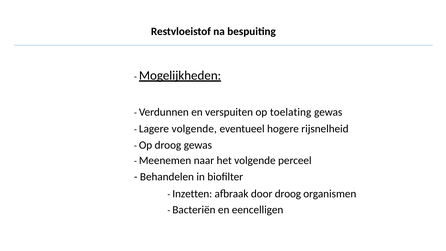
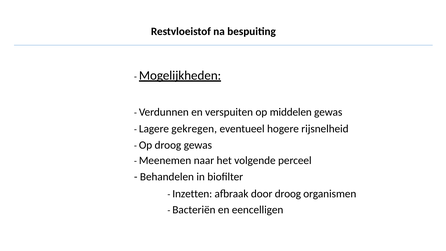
toelating: toelating -> middelen (291, 112)
Lagere volgende: volgende -> gekregen (194, 129)
